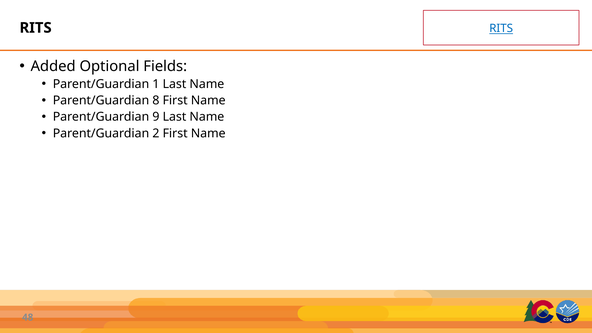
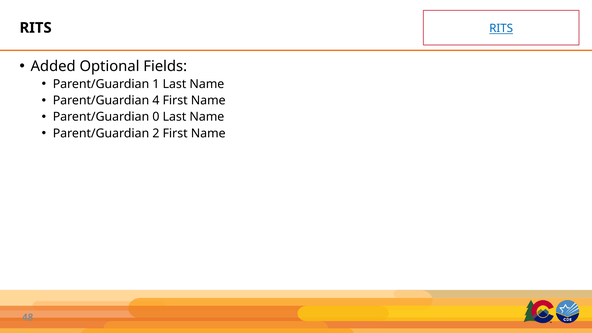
8: 8 -> 4 (156, 100)
9: 9 -> 0 (156, 117)
